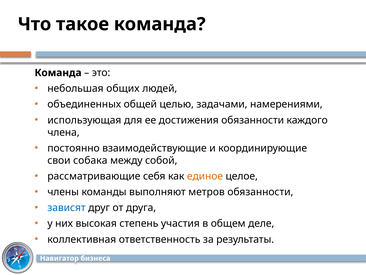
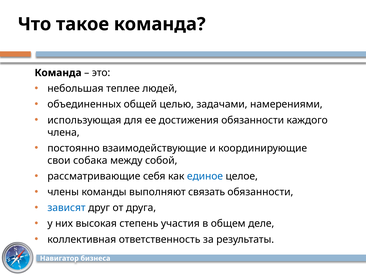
общих: общих -> теплее (123, 88)
единое colour: orange -> blue (205, 176)
метров: метров -> связать (207, 192)
